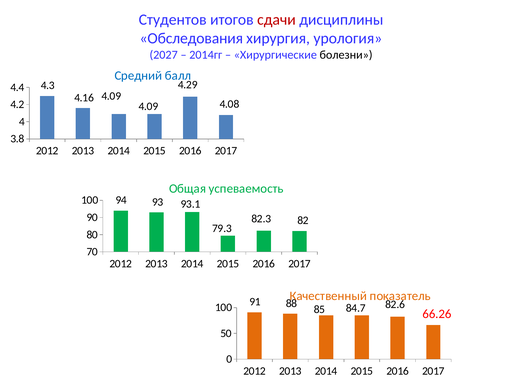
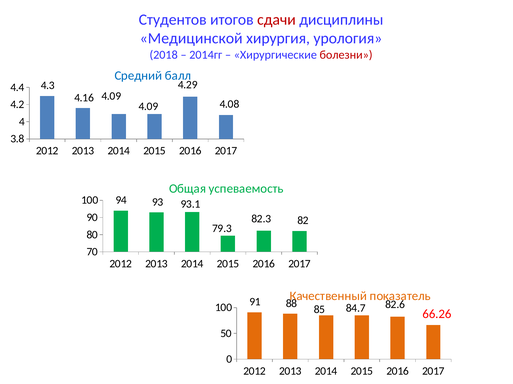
Обследования: Обследования -> Медицинской (191, 38)
2027: 2027 -> 2018 (164, 55)
болезни colour: black -> red (346, 55)
